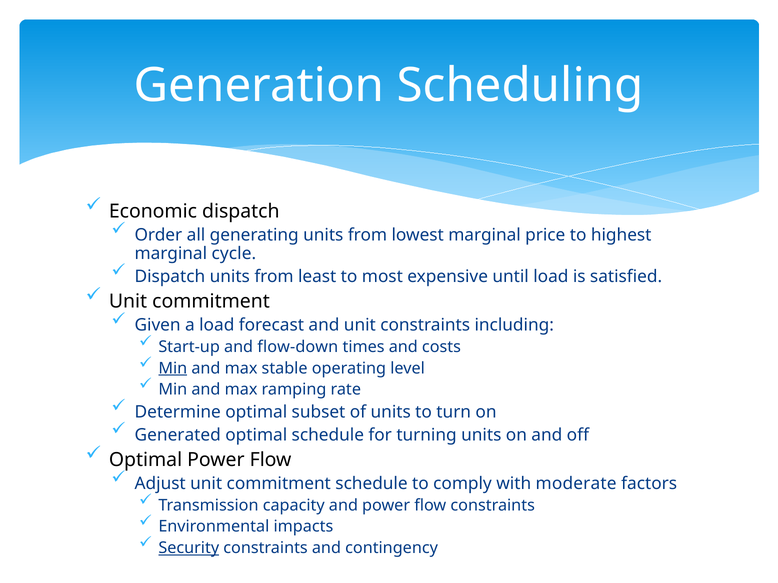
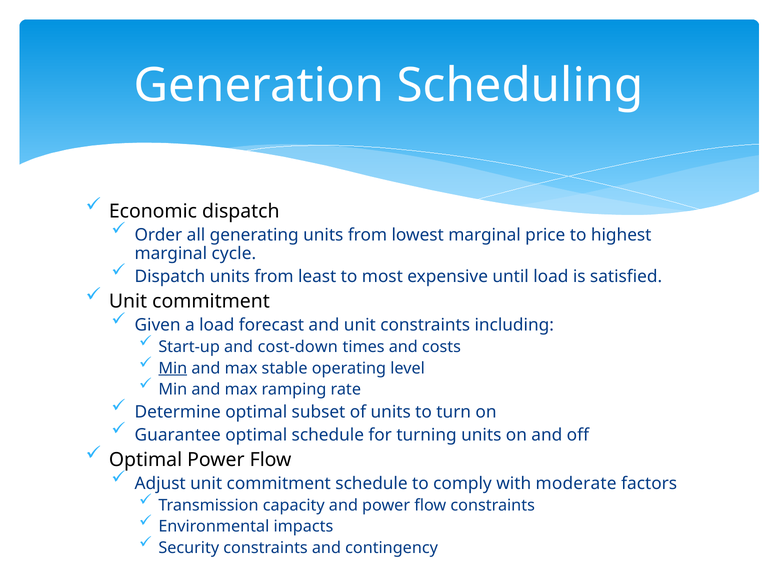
flow-down: flow-down -> cost-down (298, 347)
Generated: Generated -> Guarantee (178, 435)
Security underline: present -> none (189, 548)
